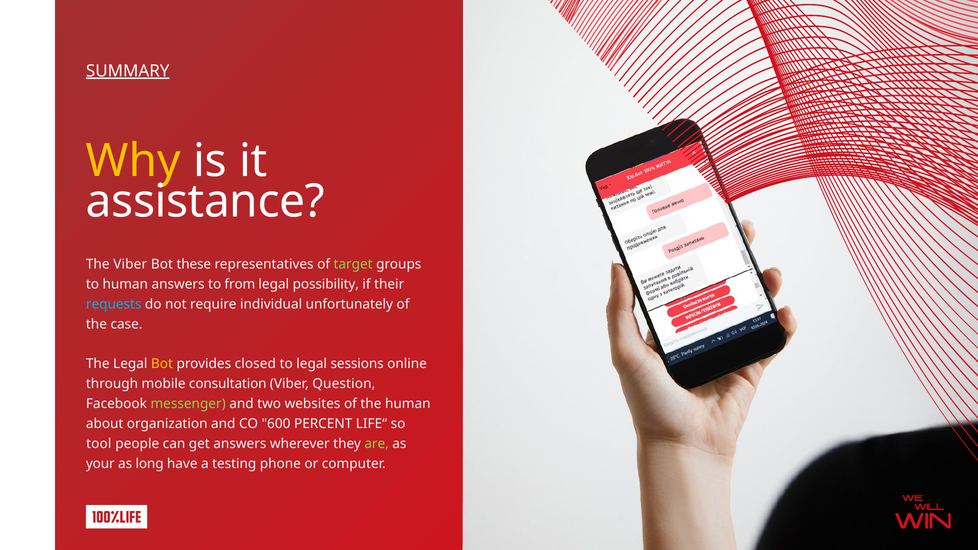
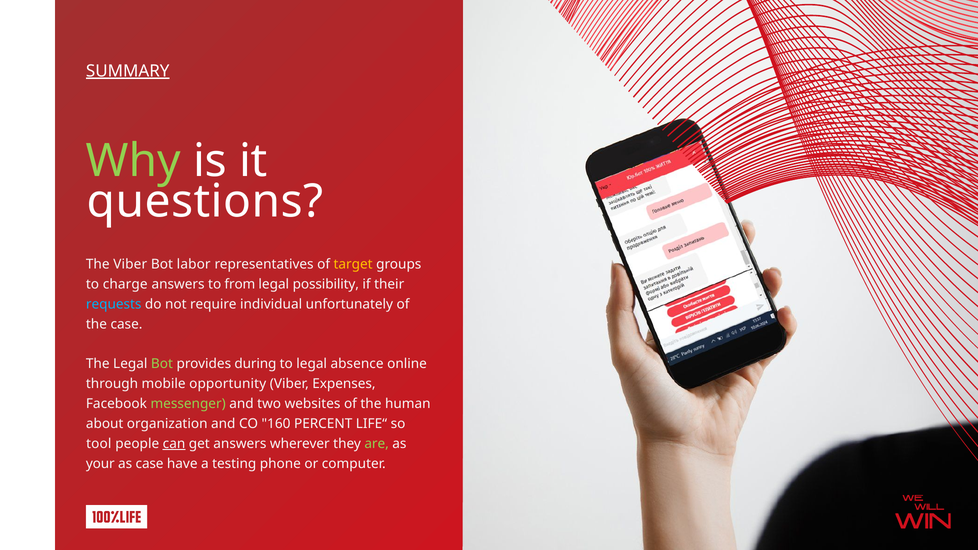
Why colour: yellow -> light green (134, 161)
assistance: assistance -> questions (205, 201)
these: these -> labor (194, 264)
target colour: light green -> yellow (353, 264)
to human: human -> charge (125, 284)
Bot colour: yellow -> light green (162, 364)
closed: closed -> during (255, 364)
sessions: sessions -> absence (357, 364)
consultation: consultation -> opportunity (228, 384)
Question: Question -> Expenses (344, 384)
600: 600 -> 160 (276, 424)
can underline: none -> present (174, 444)
as long: long -> case (150, 464)
